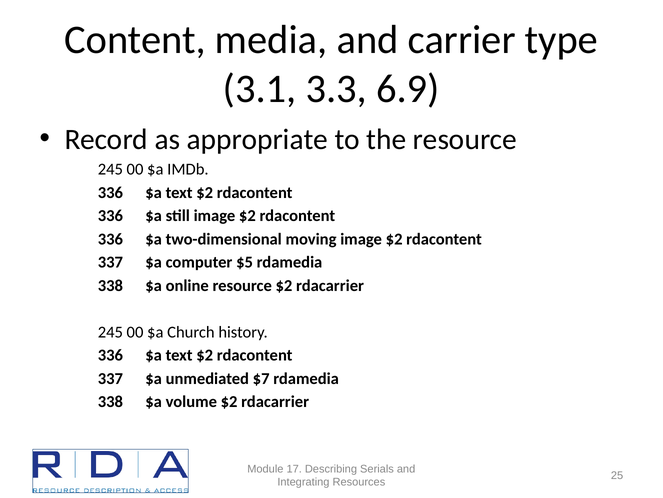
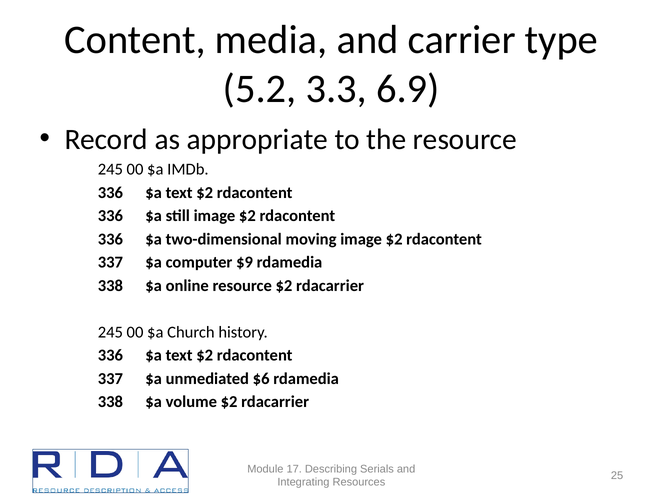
3.1: 3.1 -> 5.2 (260, 88)
$5: $5 -> $9 (245, 262)
$7: $7 -> $6 (261, 378)
